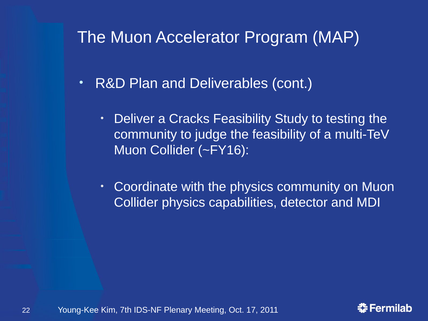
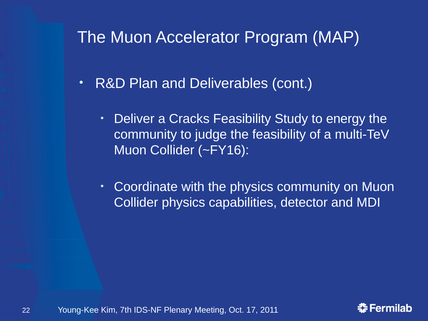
testing: testing -> energy (346, 119)
